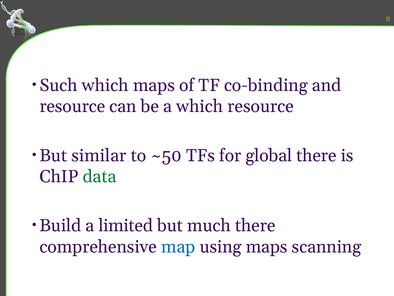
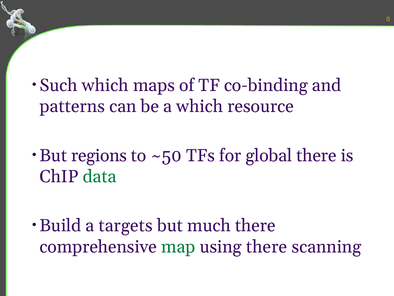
resource: resource -> patterns (72, 106)
similar: similar -> regions (99, 155)
limited: limited -> targets (126, 225)
map colour: blue -> green (178, 246)
using maps: maps -> there (267, 246)
